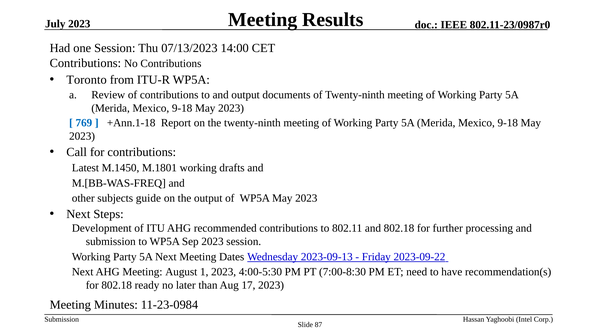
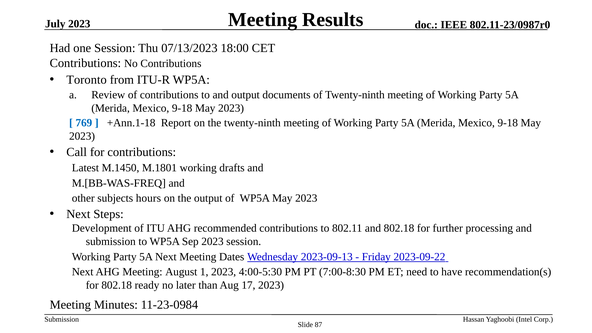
14:00: 14:00 -> 18:00 (235, 48)
guide: guide -> hours (148, 198)
